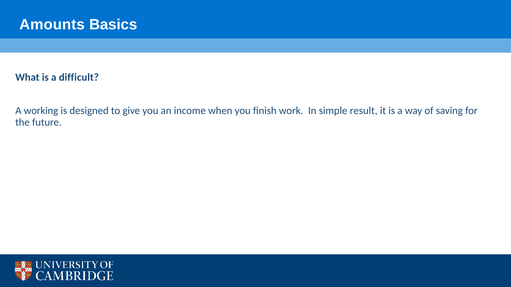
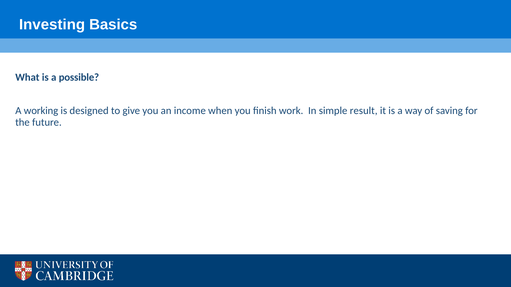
Amounts: Amounts -> Investing (52, 25)
difficult: difficult -> possible (79, 77)
